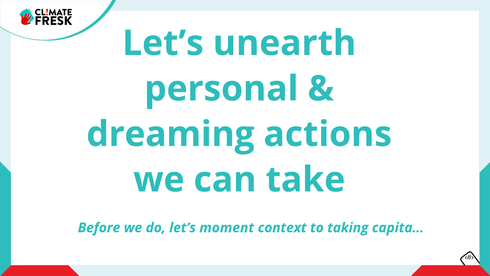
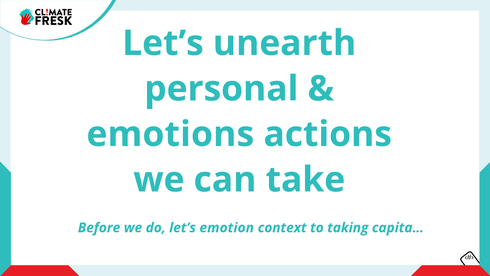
dreaming: dreaming -> emotions (170, 134)
moment: moment -> emotion (227, 227)
